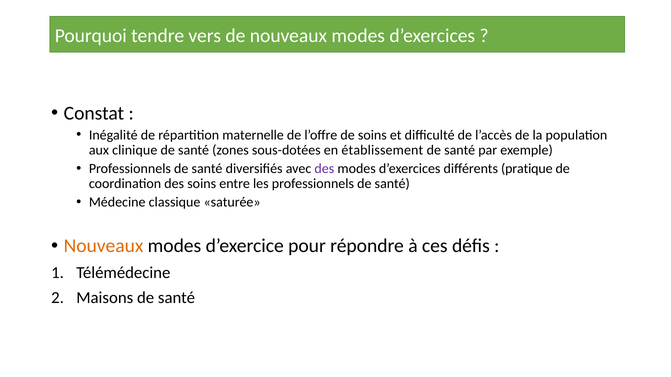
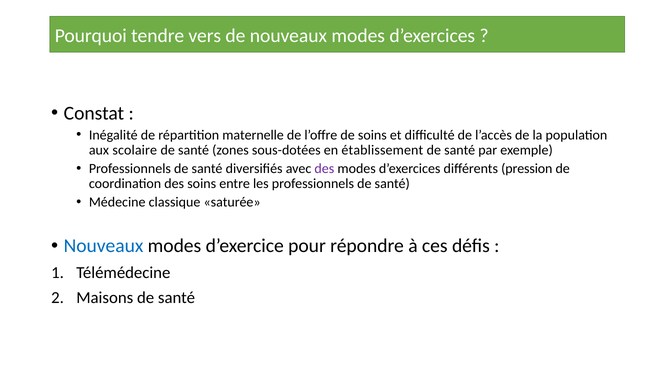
clinique: clinique -> scolaire (135, 150)
pratique: pratique -> pression (527, 169)
Nouveaux colour: orange -> blue (104, 246)
